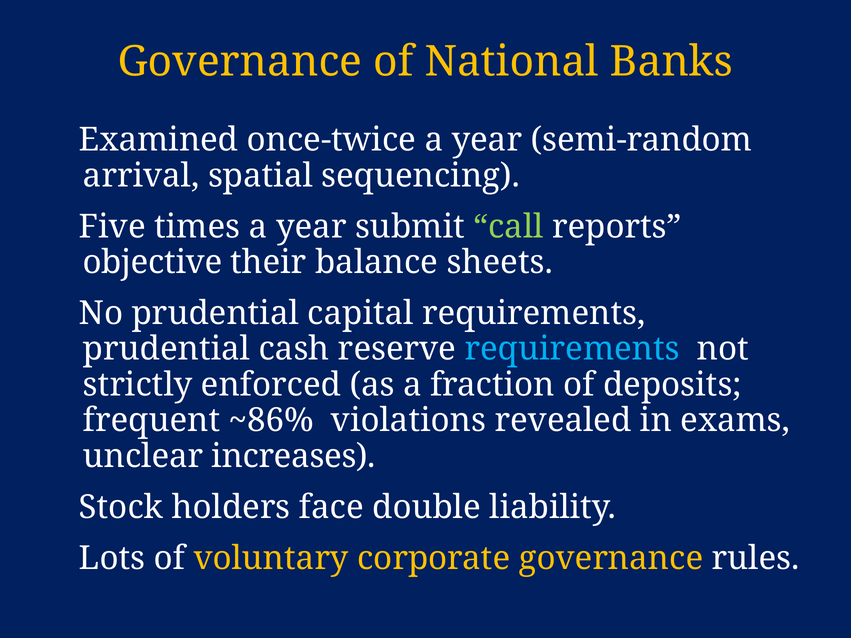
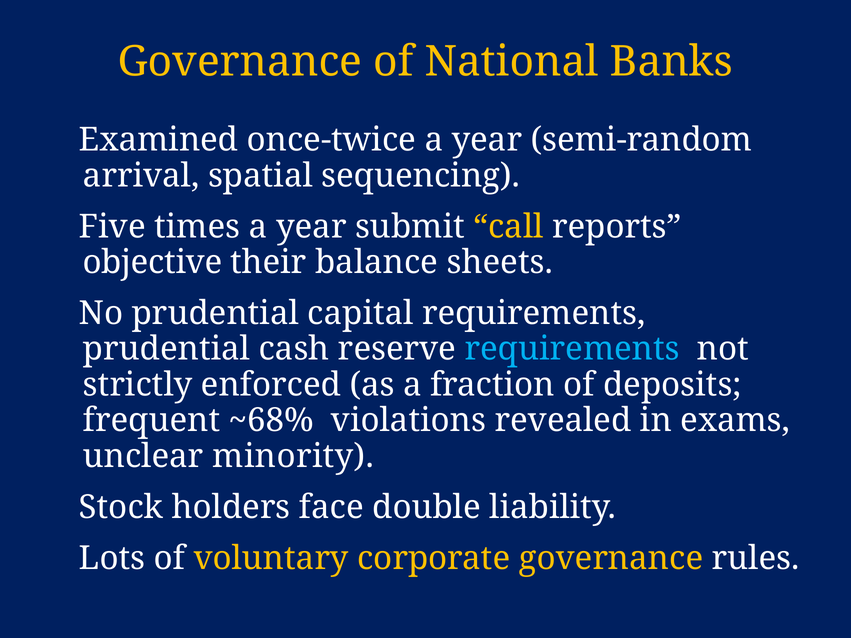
call colour: light green -> yellow (508, 227)
~86%: ~86% -> ~68% (271, 421)
increases: increases -> minority (293, 456)
